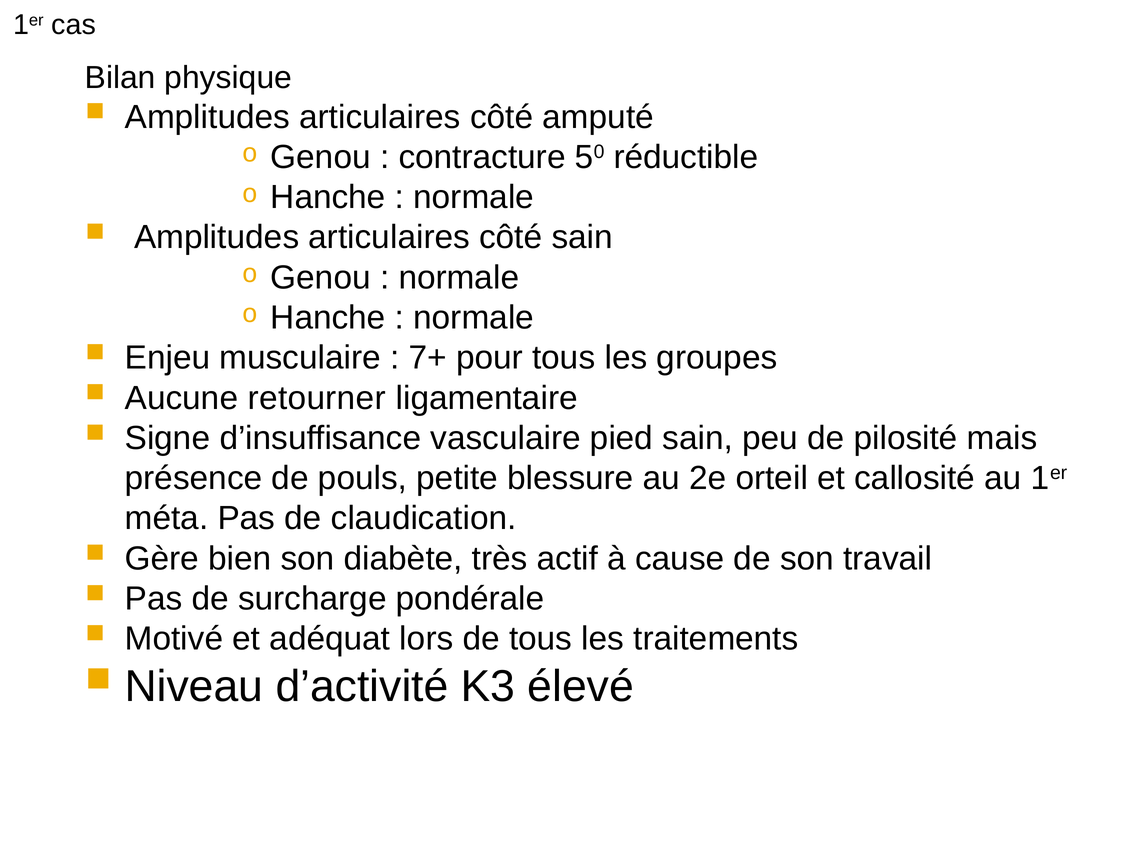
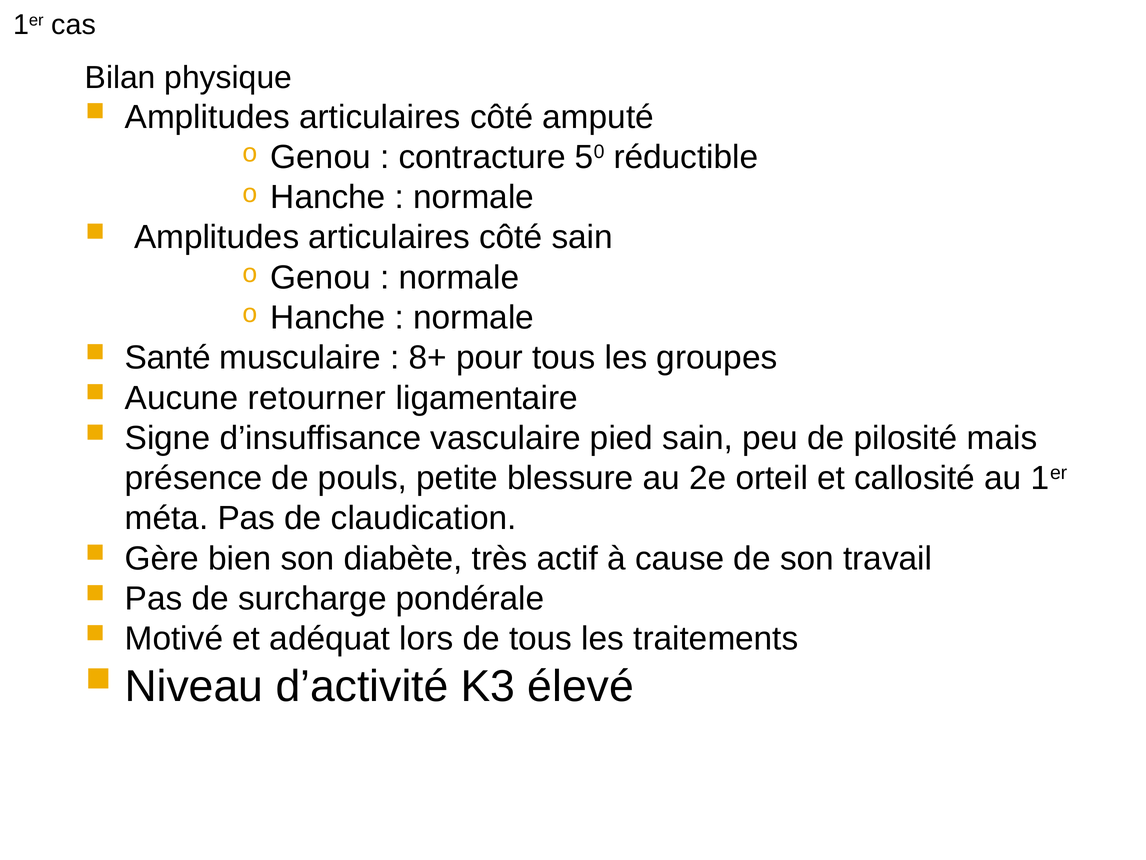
Enjeu: Enjeu -> Santé (168, 358)
7+: 7+ -> 8+ (428, 358)
